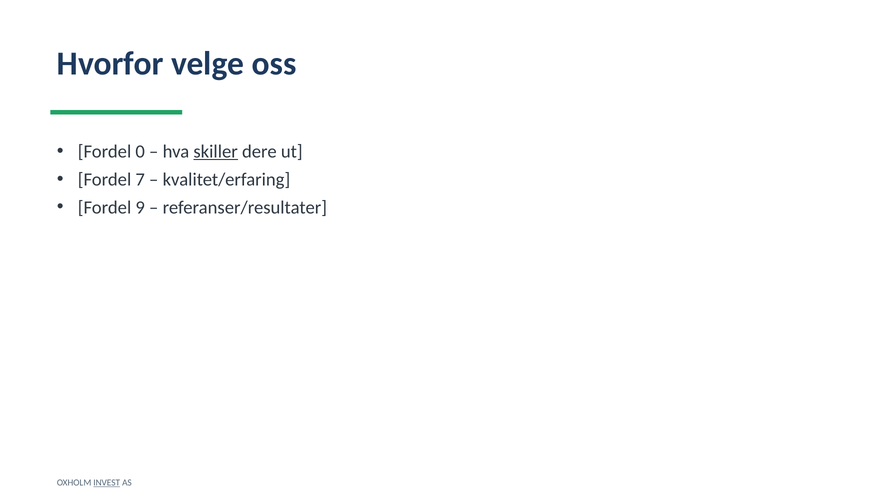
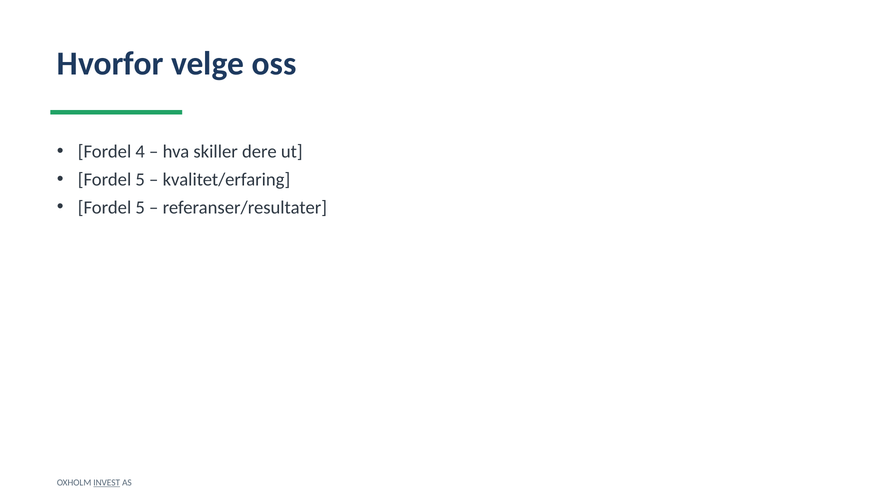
0: 0 -> 4 (140, 151)
skiller underline: present -> none (216, 151)
7: 7 -> 5 (140, 179)
9: 9 -> 5 (140, 207)
